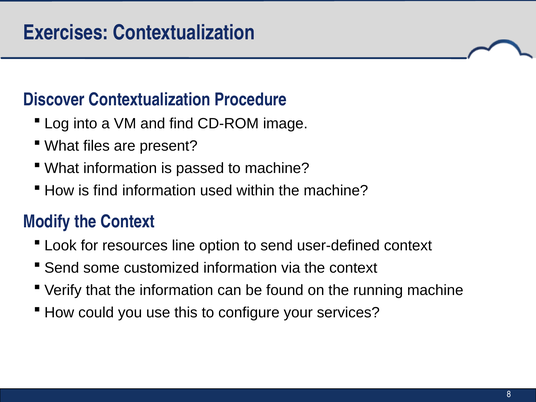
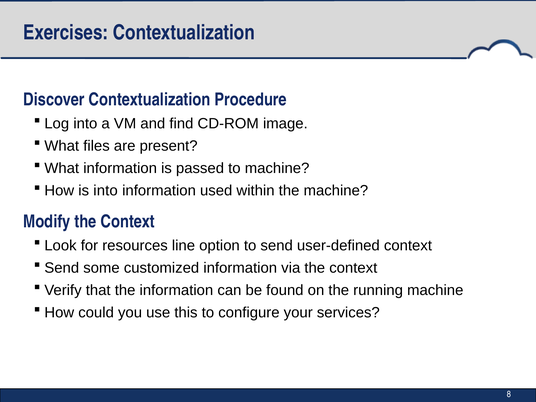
is find: find -> into (106, 190)
